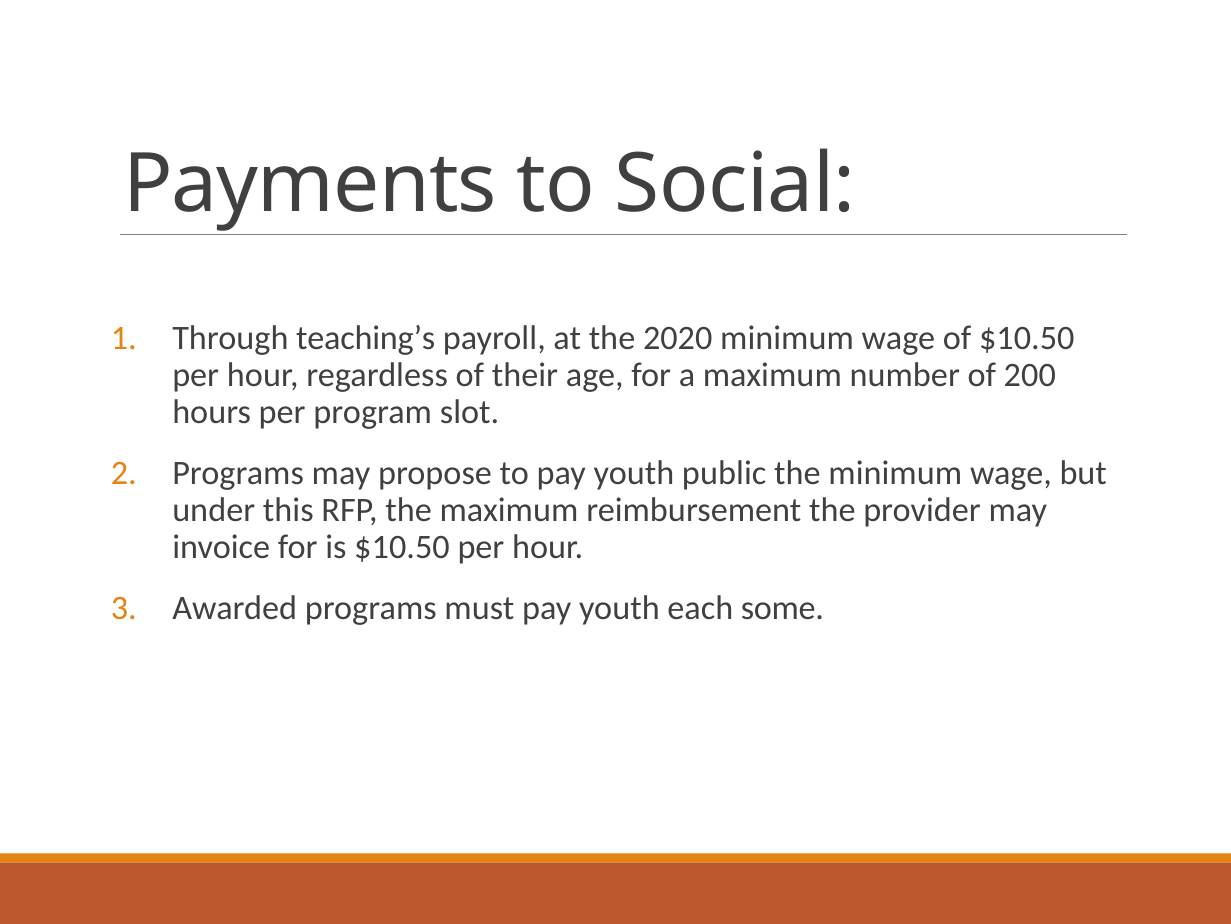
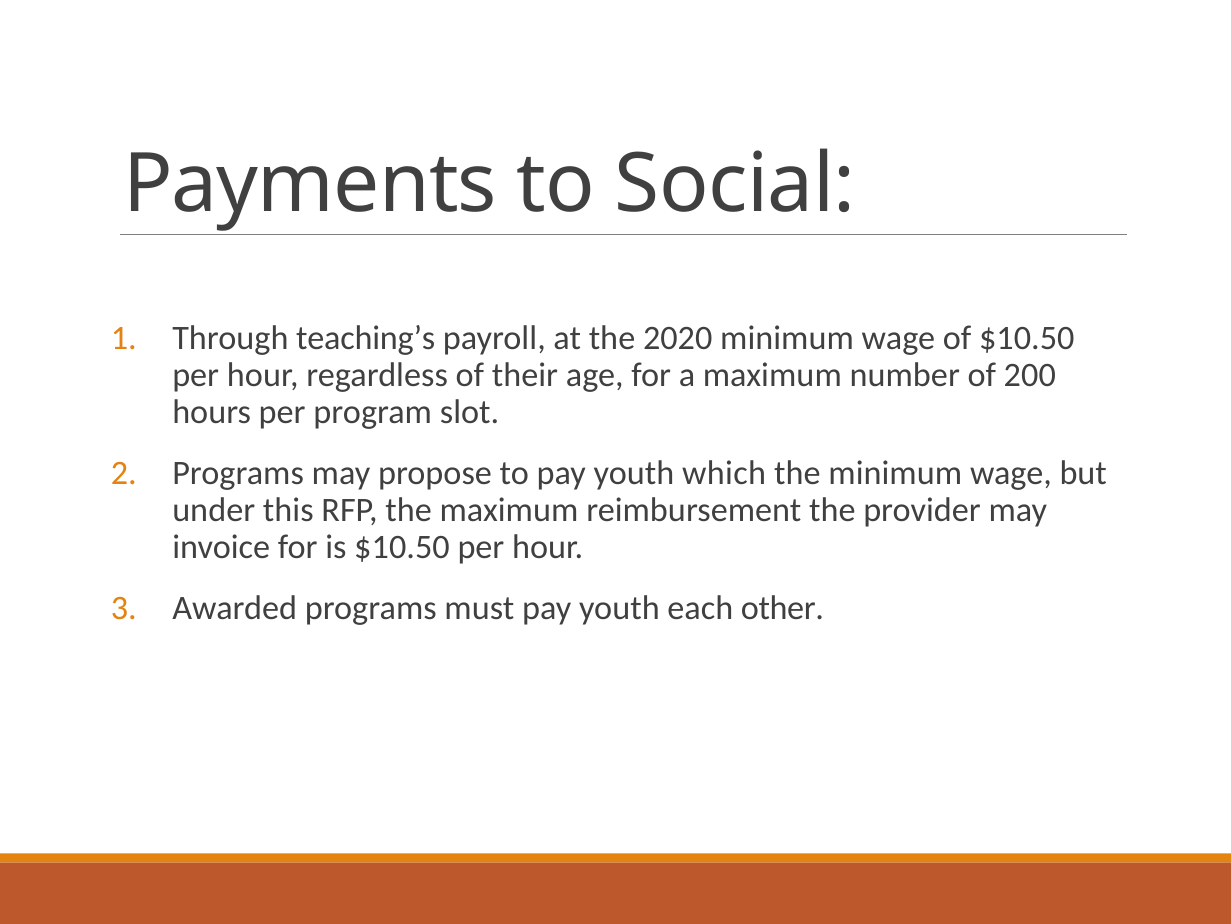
public: public -> which (724, 473)
some: some -> other (782, 607)
